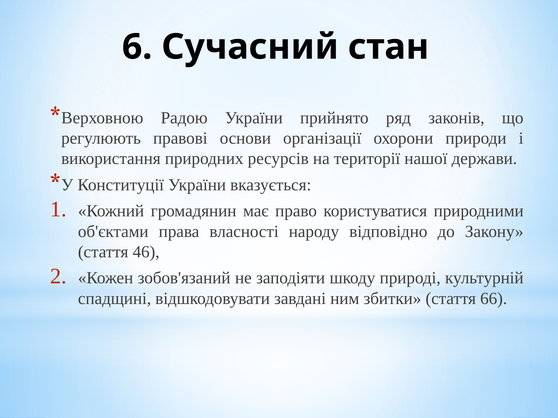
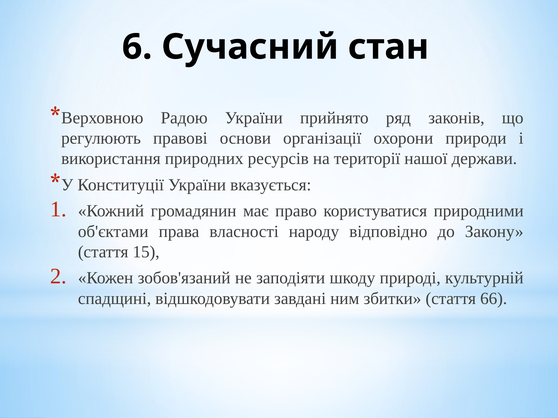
46: 46 -> 15 (146, 252)
